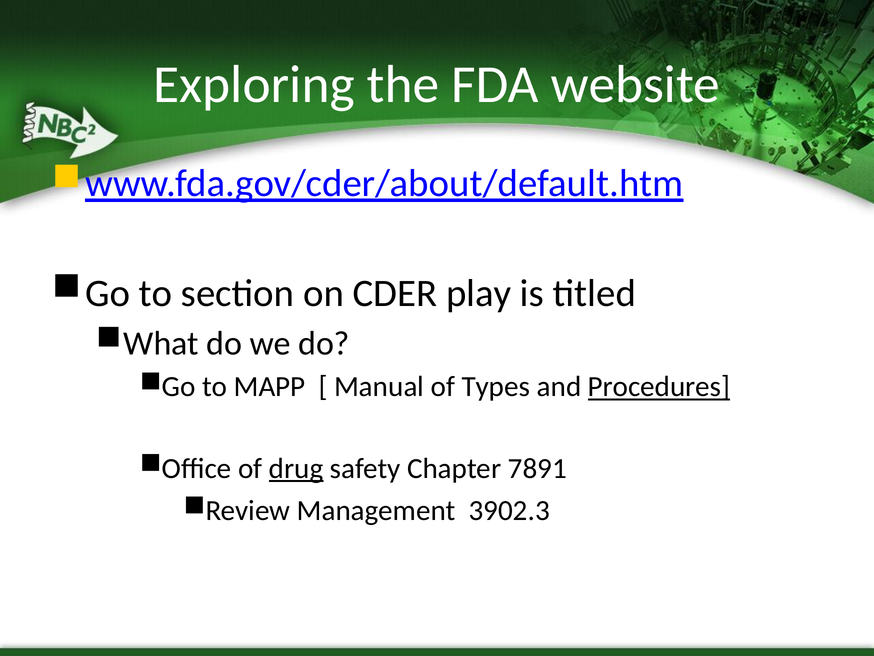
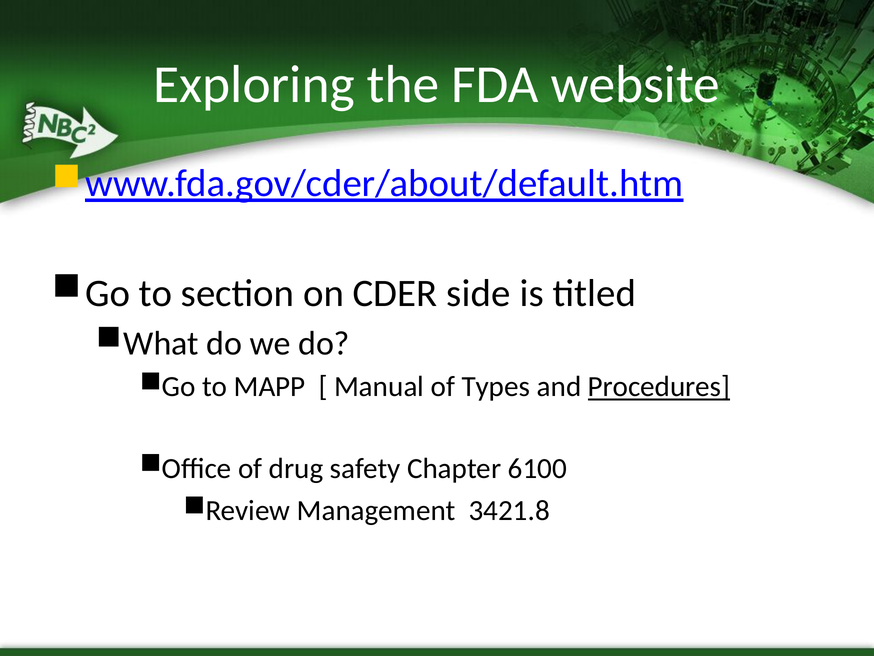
play: play -> side (478, 293)
drug underline: present -> none (296, 468)
7891: 7891 -> 6100 (537, 468)
3902.3: 3902.3 -> 3421.8 (509, 510)
